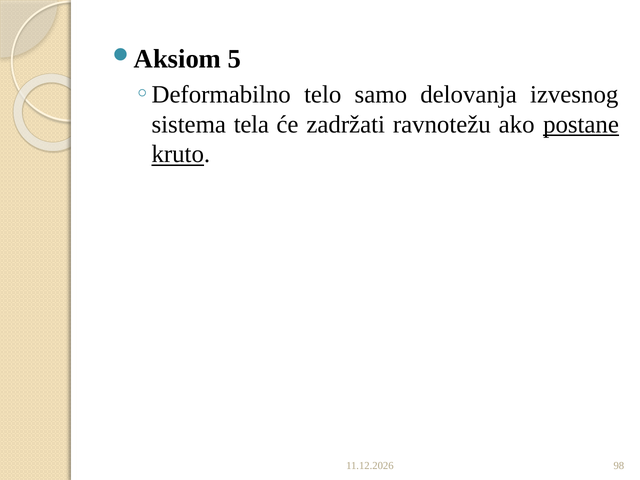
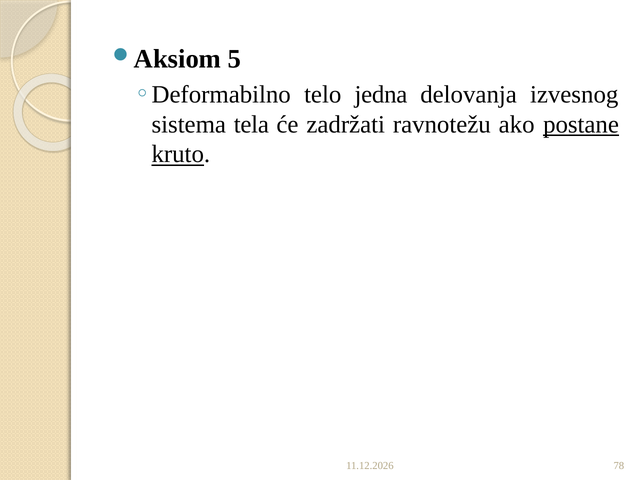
samo: samo -> jedna (381, 95)
98: 98 -> 78 (619, 466)
